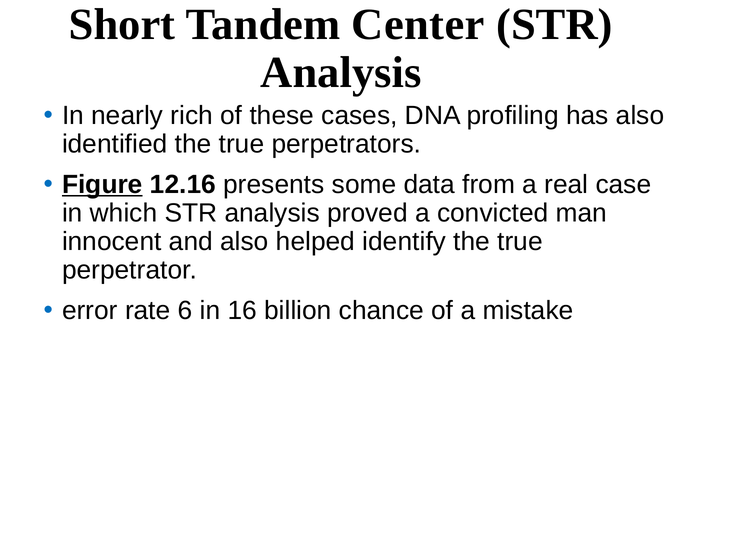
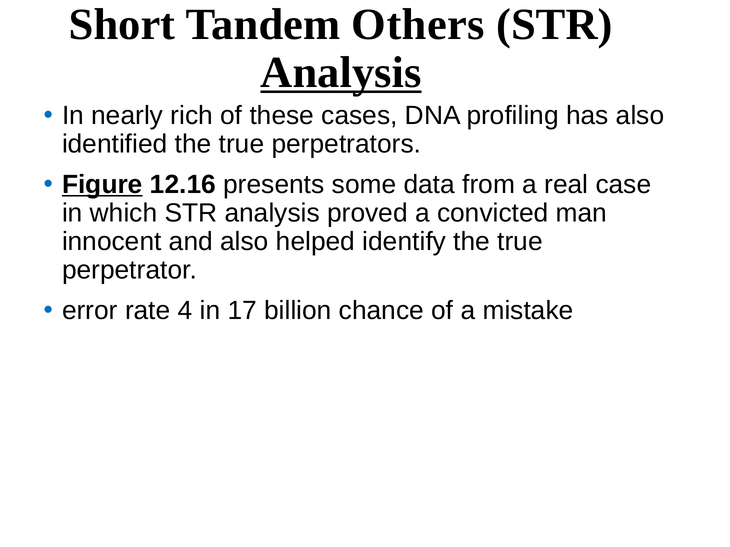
Center: Center -> Others (418, 24)
Analysis underline: none -> present (341, 73)
6: 6 -> 4 (185, 311)
16: 16 -> 17 (242, 311)
